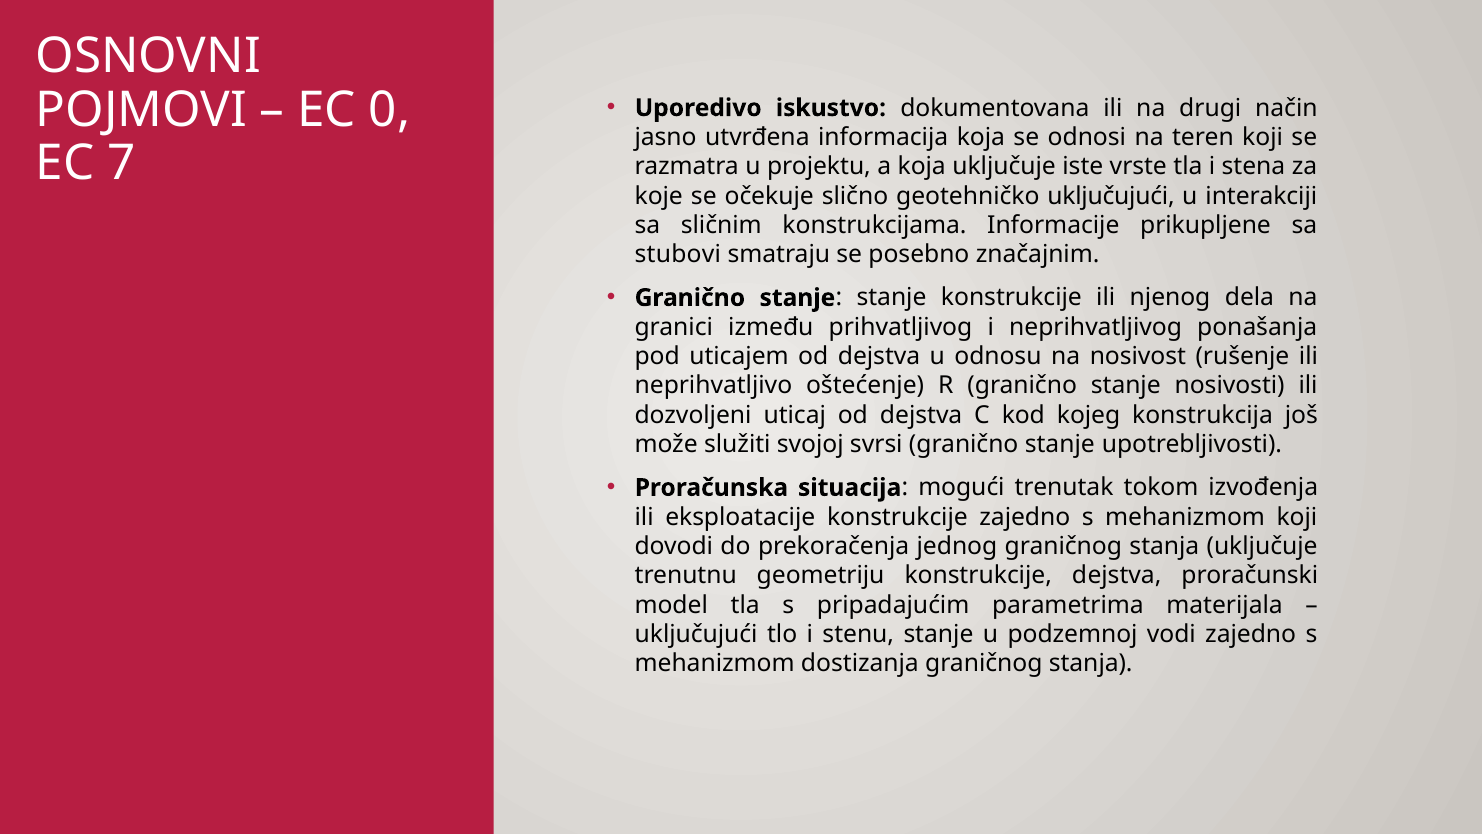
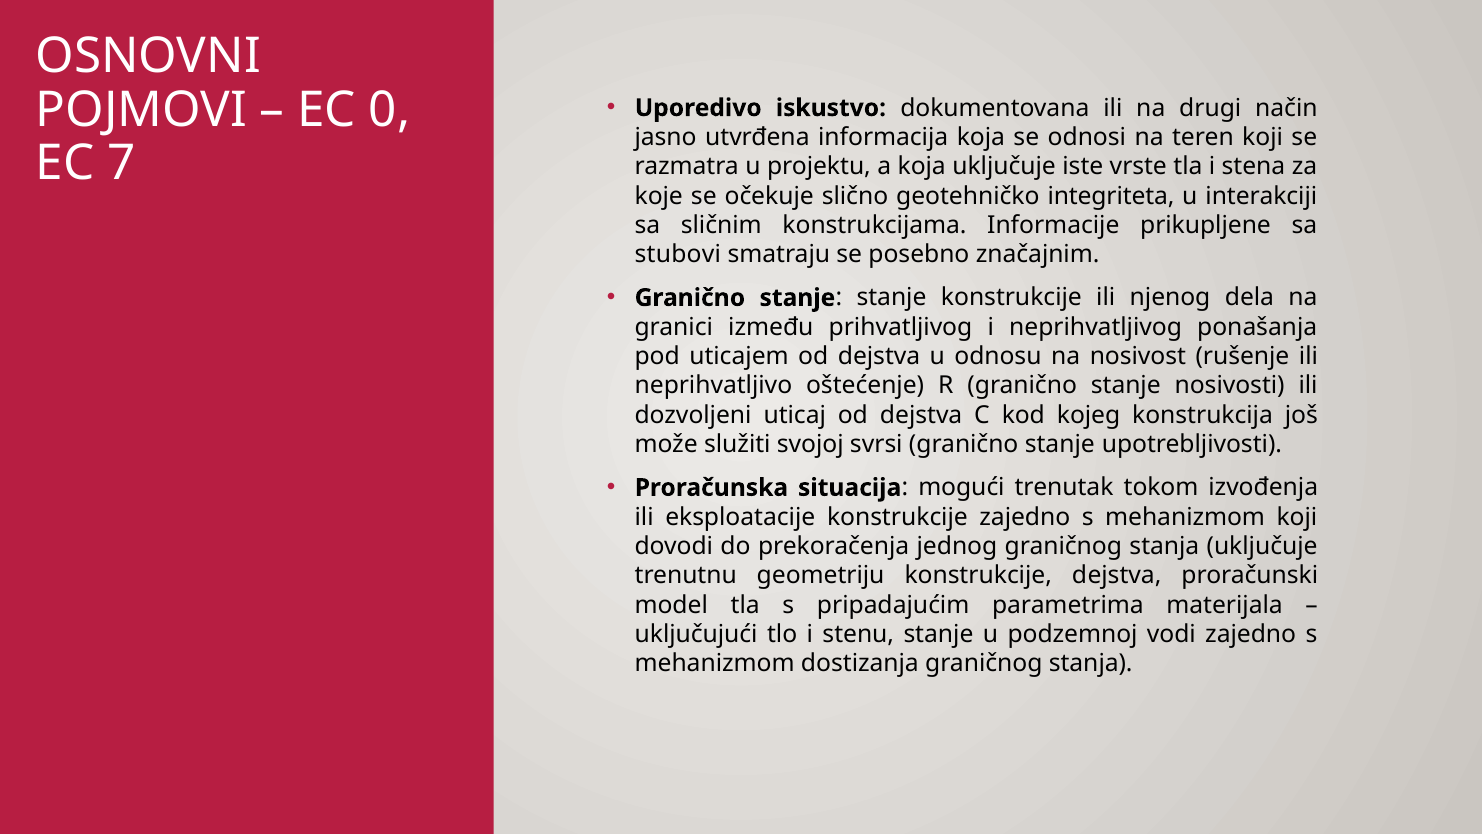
geotehničko uključujući: uključujući -> integriteta (1111, 196)
